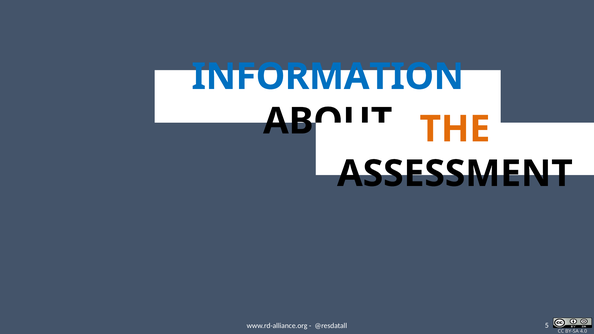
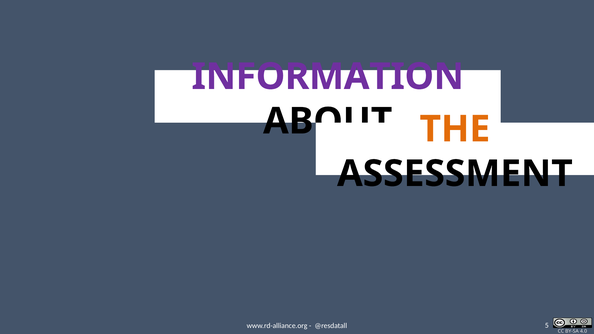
INFORMATION colour: blue -> purple (328, 77)
